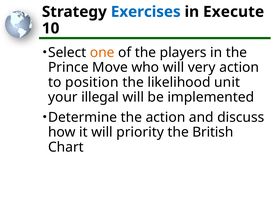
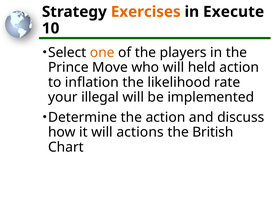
Exercises colour: blue -> orange (146, 12)
very: very -> held (202, 67)
position: position -> inflation (92, 82)
unit: unit -> rate (227, 82)
priority: priority -> actions (140, 132)
